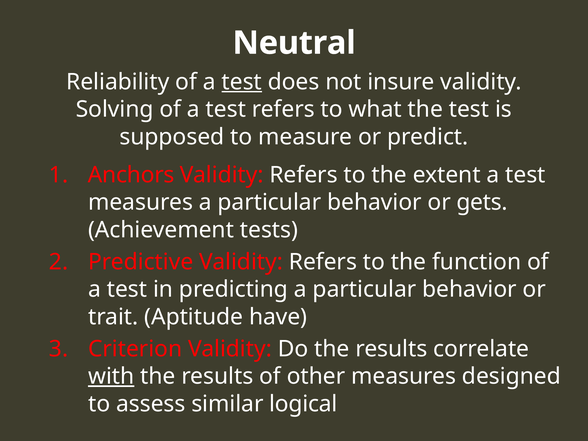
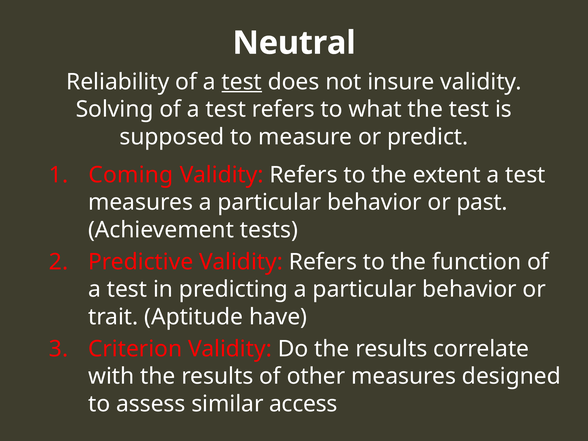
Anchors: Anchors -> Coming (131, 175)
gets: gets -> past (482, 202)
with underline: present -> none (111, 376)
logical: logical -> access (303, 404)
